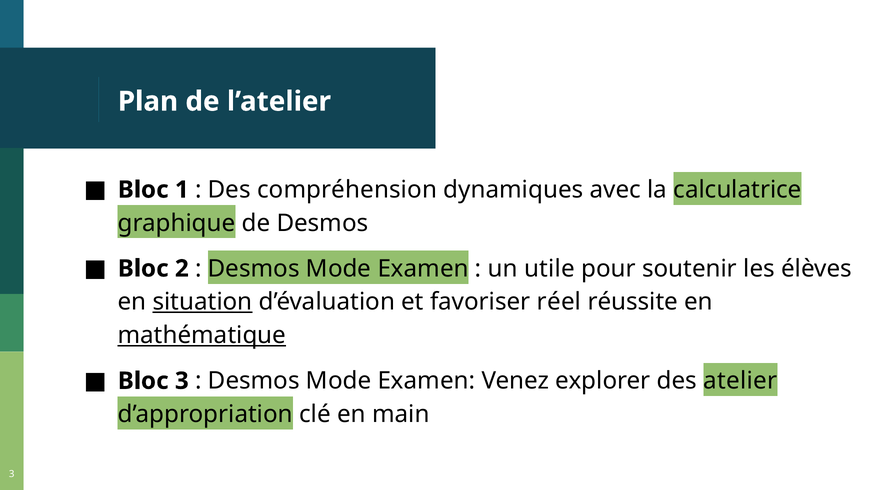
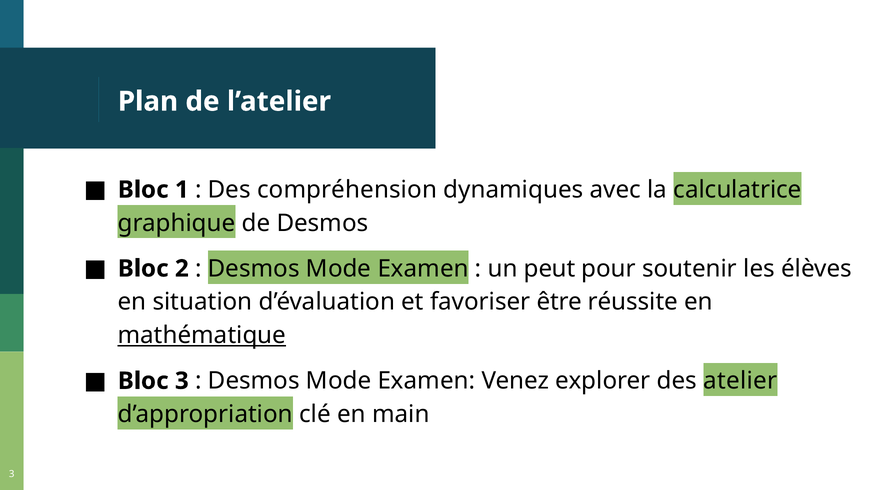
utile: utile -> peut (550, 269)
situation underline: present -> none (203, 302)
réel: réel -> être (559, 302)
